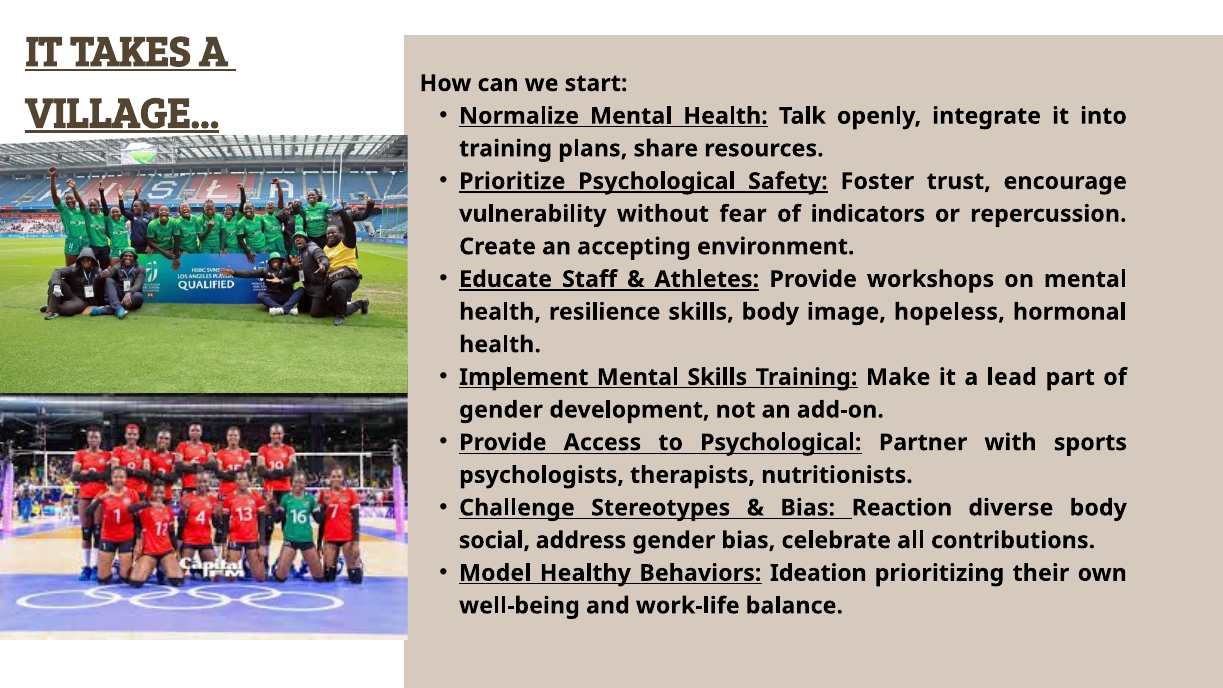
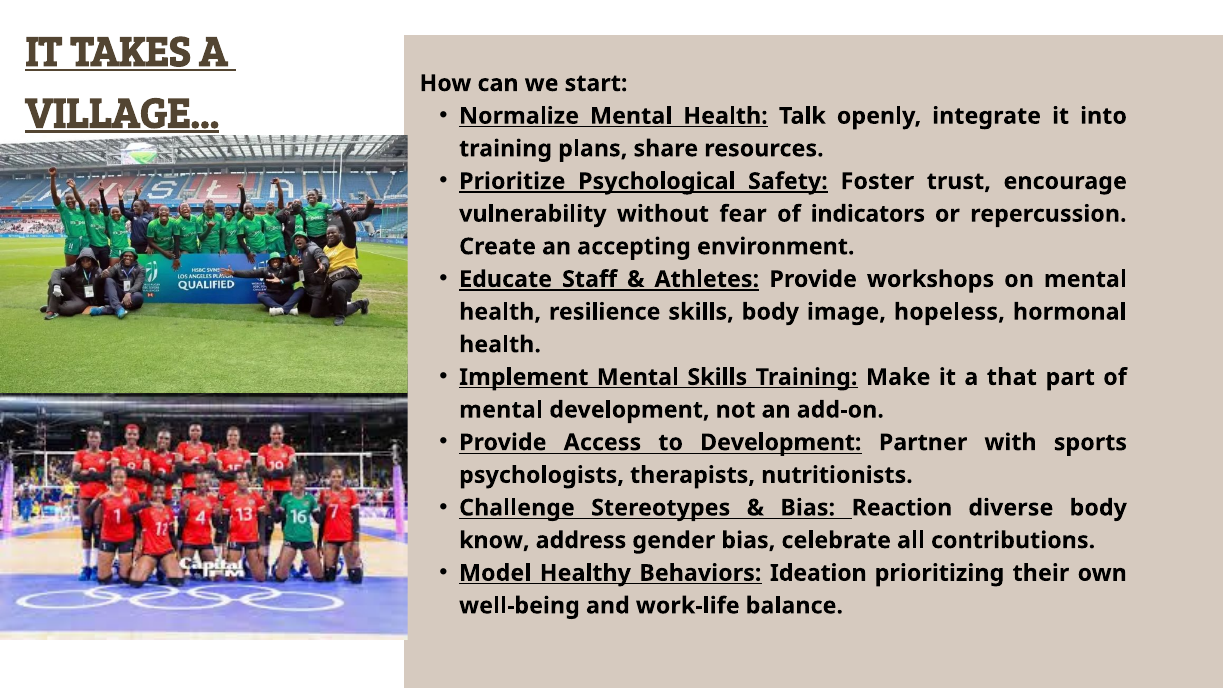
lead: lead -> that (1012, 377)
gender: gender -> mental (501, 410)
to Psychological: Psychological -> Development (781, 442)
social: social -> know (494, 540)
